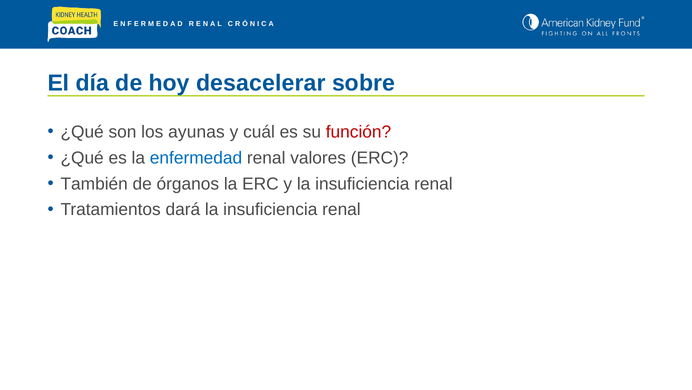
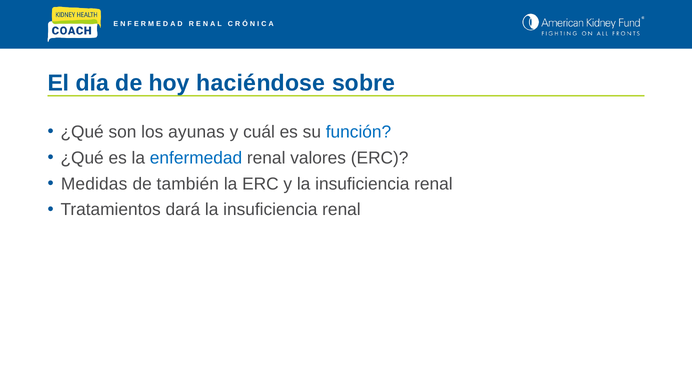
desacelerar: desacelerar -> haciéndose (261, 83)
función colour: red -> blue (359, 132)
También: También -> Medidas (94, 183)
órganos: órganos -> también (188, 183)
